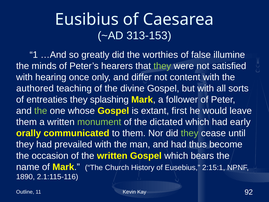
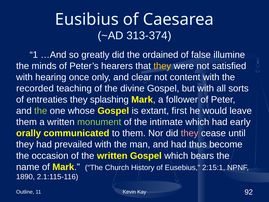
313-153: 313-153 -> 313-374 (149, 36)
worthies: worthies -> ordained (160, 55)
they colour: light green -> yellow (162, 66)
differ: differ -> clear (142, 77)
authored: authored -> recorded (35, 88)
dictated: dictated -> intimate (166, 122)
they colour: light green -> pink (190, 133)
